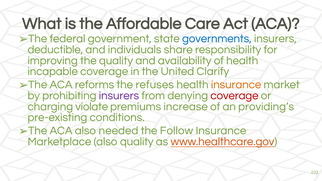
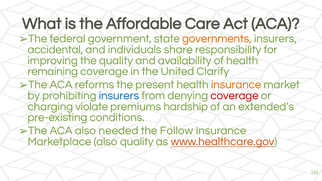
governments colour: blue -> orange (217, 39)
deductible: deductible -> accidental (55, 50)
incapable: incapable -> remaining (53, 72)
refuses: refuses -> present (155, 85)
insurers colour: purple -> blue (119, 96)
increase: increase -> hardship (186, 107)
providing’s: providing’s -> extended’s (266, 107)
